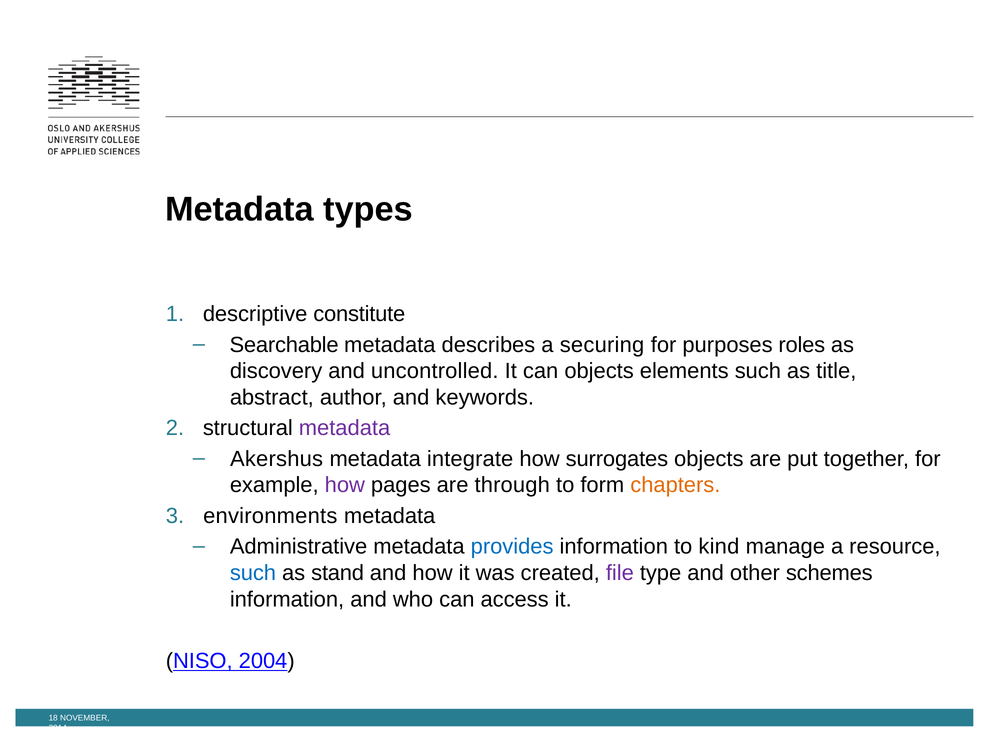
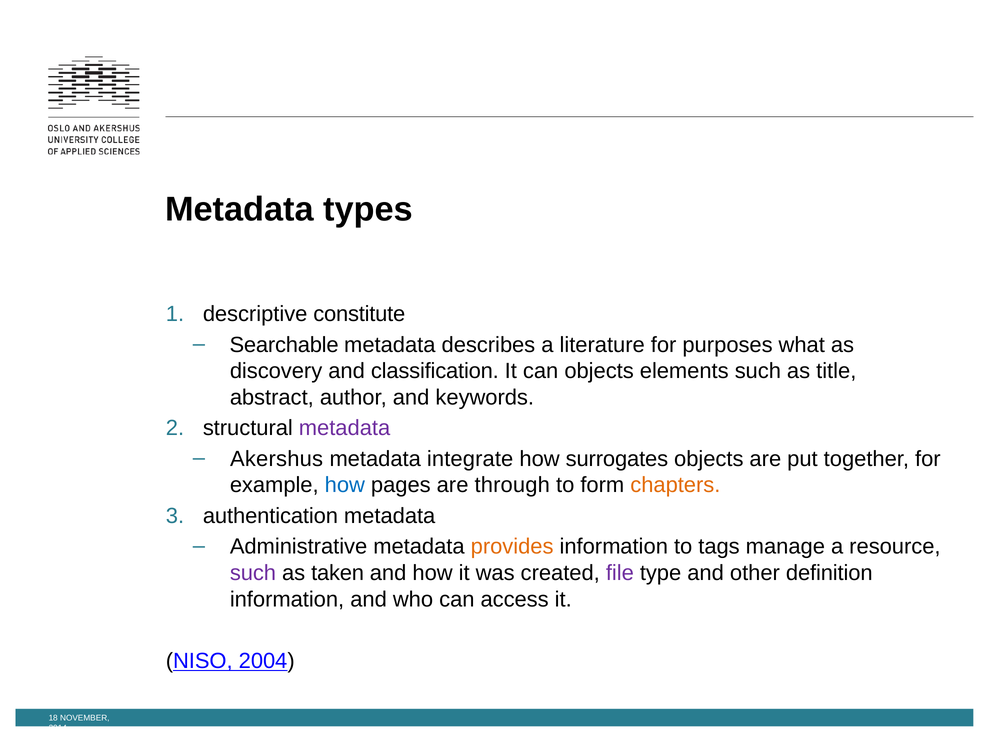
securing: securing -> literature (602, 345)
roles: roles -> what (802, 345)
uncontrolled: uncontrolled -> classification (435, 371)
how colour: purple -> blue (345, 485)
environments: environments -> authentication (270, 516)
provides colour: blue -> orange (512, 547)
kind: kind -> tags (719, 547)
such colour: blue -> purple (253, 573)
stand: stand -> taken (338, 573)
schemes: schemes -> definition (829, 573)
